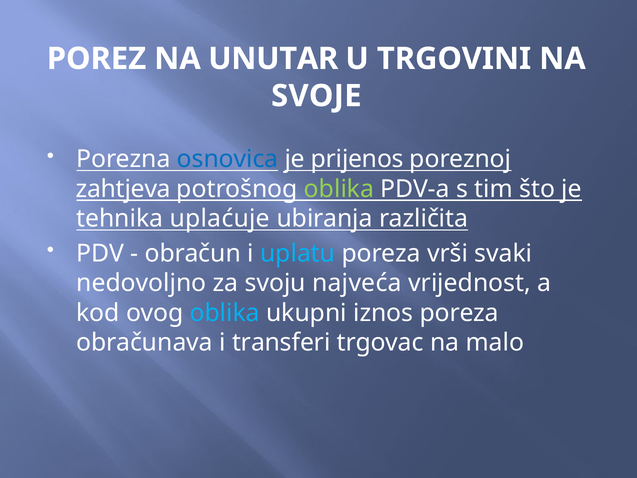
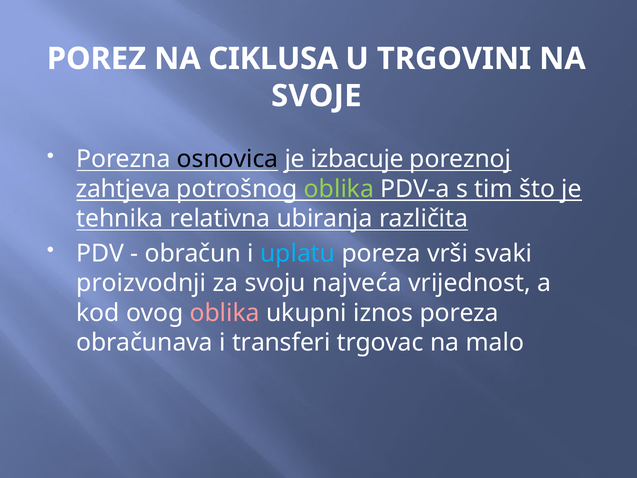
UNUTAR: UNUTAR -> CIKLUSA (273, 59)
osnovica colour: blue -> black (228, 159)
prijenos: prijenos -> izbacuje (357, 159)
uplaćuje: uplaćuje -> relativna (220, 219)
nedovoljno: nedovoljno -> proizvodnji (141, 283)
oblika colour: light blue -> pink (225, 313)
